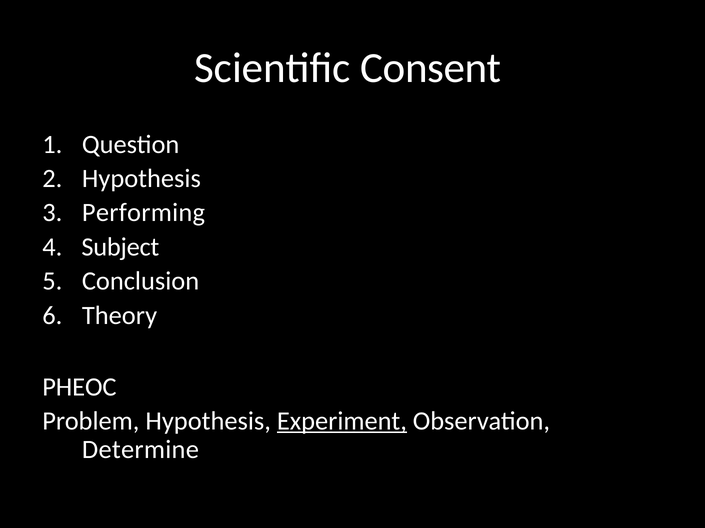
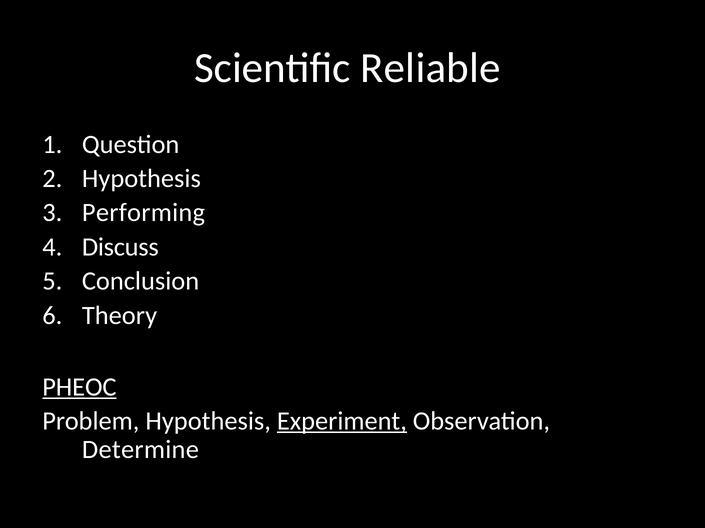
Consent: Consent -> Reliable (431, 68)
Subject: Subject -> Discuss (120, 247)
PHEOC underline: none -> present (79, 387)
